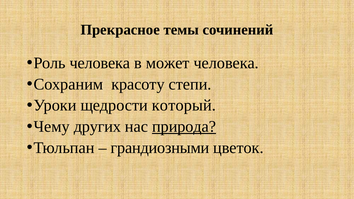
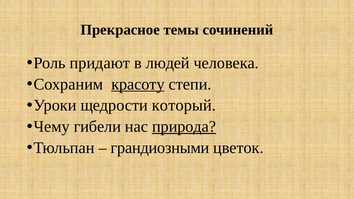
Роль человека: человека -> придают (100, 63)
может: может -> людей (168, 63)
красоту underline: none -> present (138, 84)
других: других -> гибели (97, 127)
